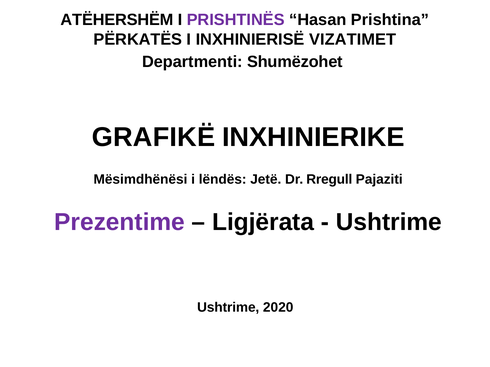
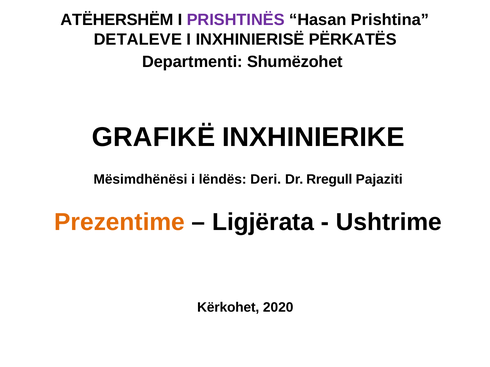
PËRKATËS: PËRKATËS -> DETALEVE (138, 39)
VIZATIMET: VIZATIMET -> PËRKATËS (353, 39)
Jetë: Jetë -> Deri (266, 180)
Prezentime colour: purple -> orange (120, 223)
Ushtrime: Ushtrime -> Kërkohet (228, 308)
